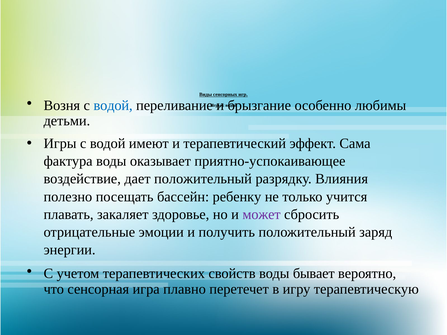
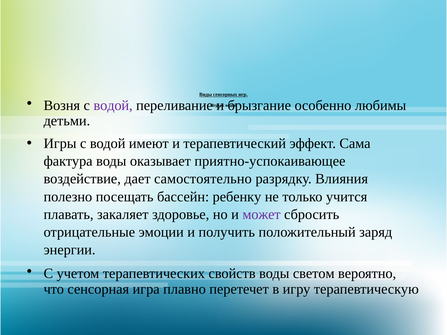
водой colour: blue -> purple (113, 106)
дает положительный: положительный -> самостоятельно (203, 179)
бывает: бывает -> светом (314, 274)
